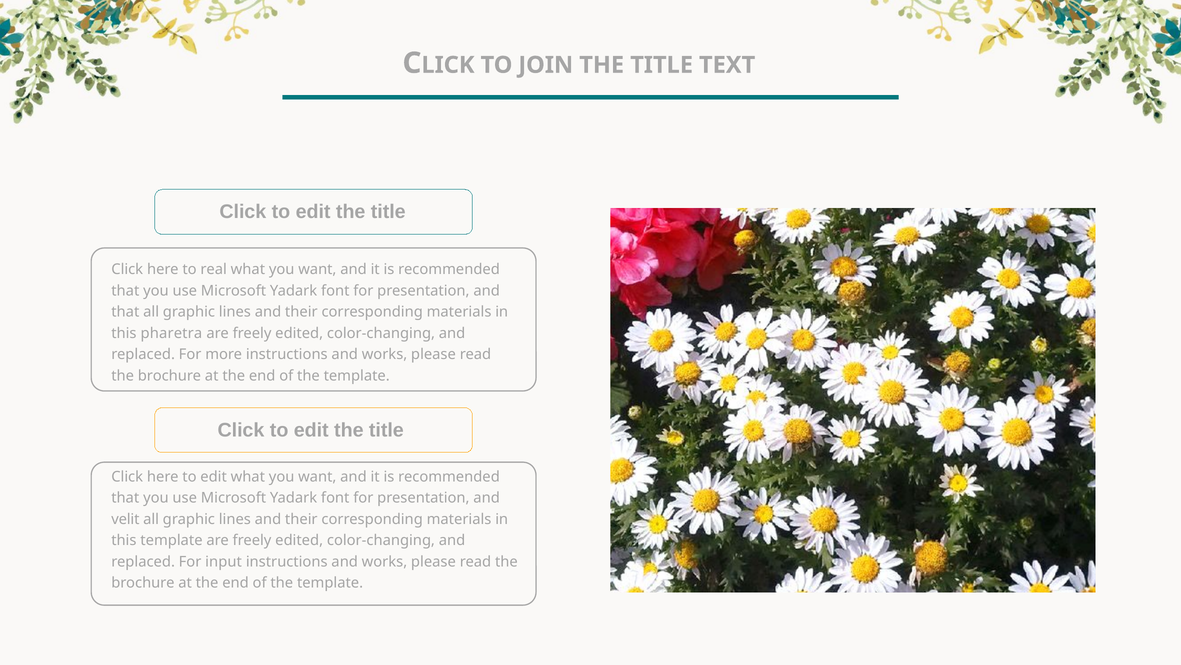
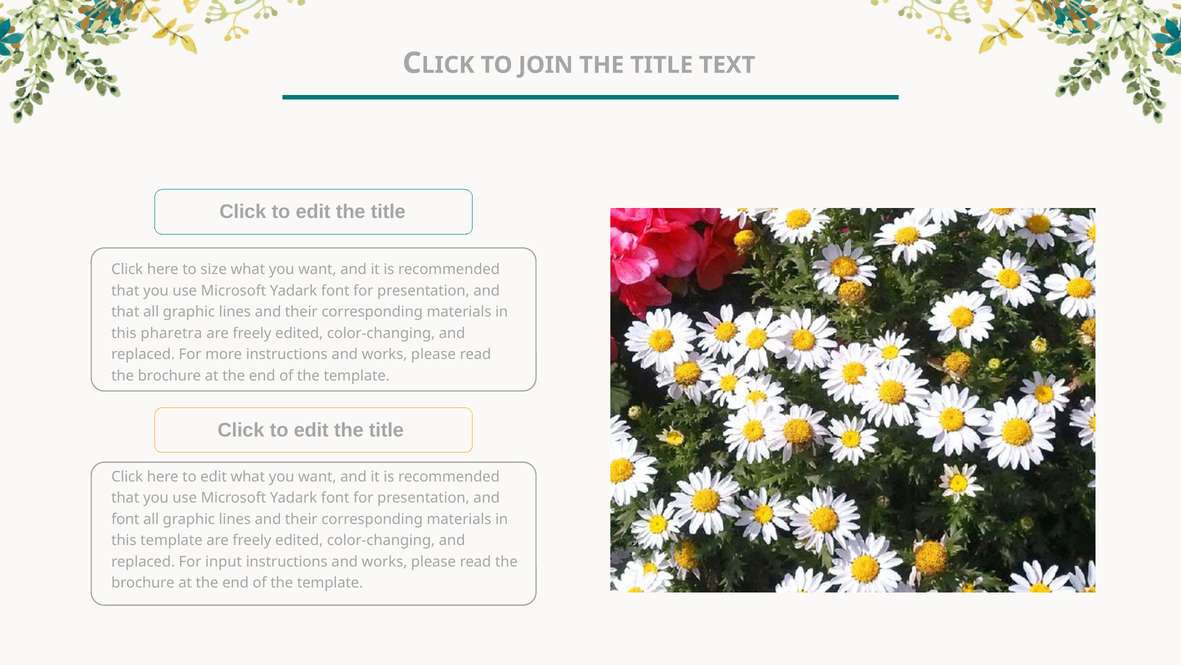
real: real -> size (214, 269)
velit: velit -> font (125, 519)
